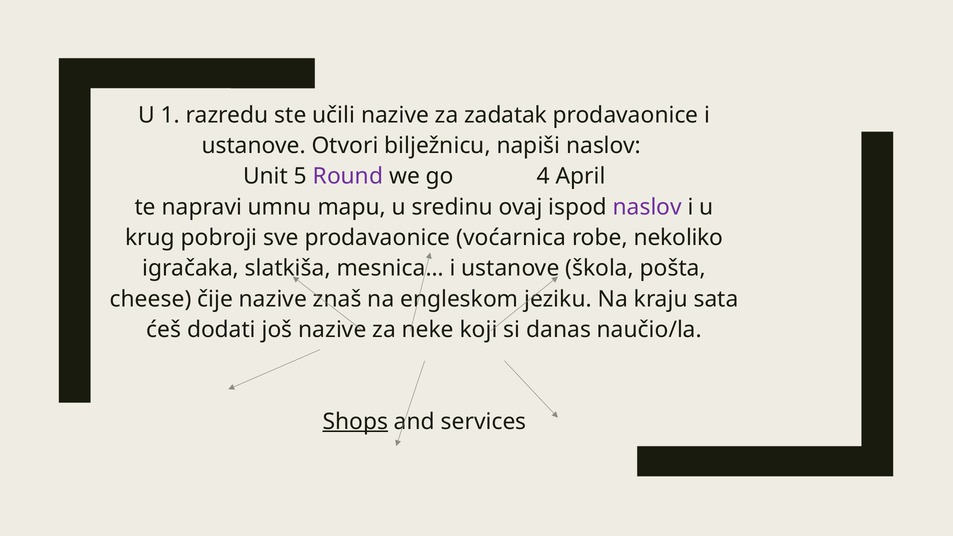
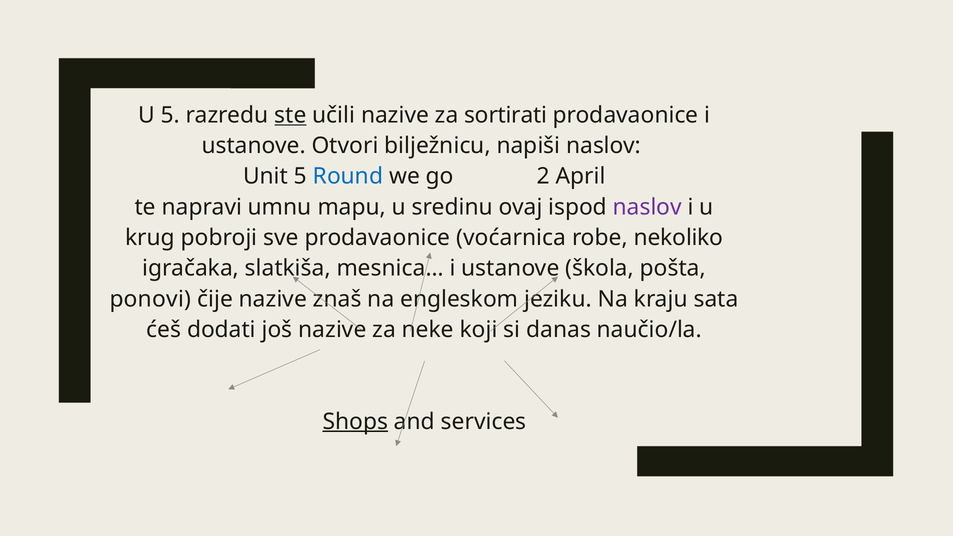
U 1: 1 -> 5 (170, 115)
ste underline: none -> present (290, 115)
zadatak: zadatak -> sortirati (506, 115)
Round colour: purple -> blue (348, 176)
4: 4 -> 2 (543, 176)
cheese: cheese -> ponovi (150, 299)
